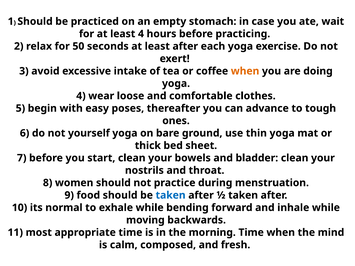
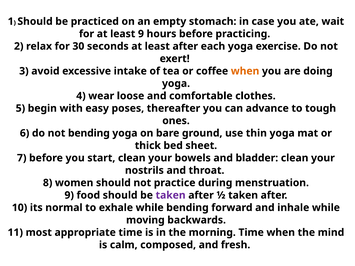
least 4: 4 -> 9 (141, 34)
50: 50 -> 30 (78, 46)
not yourself: yourself -> bending (89, 133)
taken colour: blue -> purple (171, 195)
